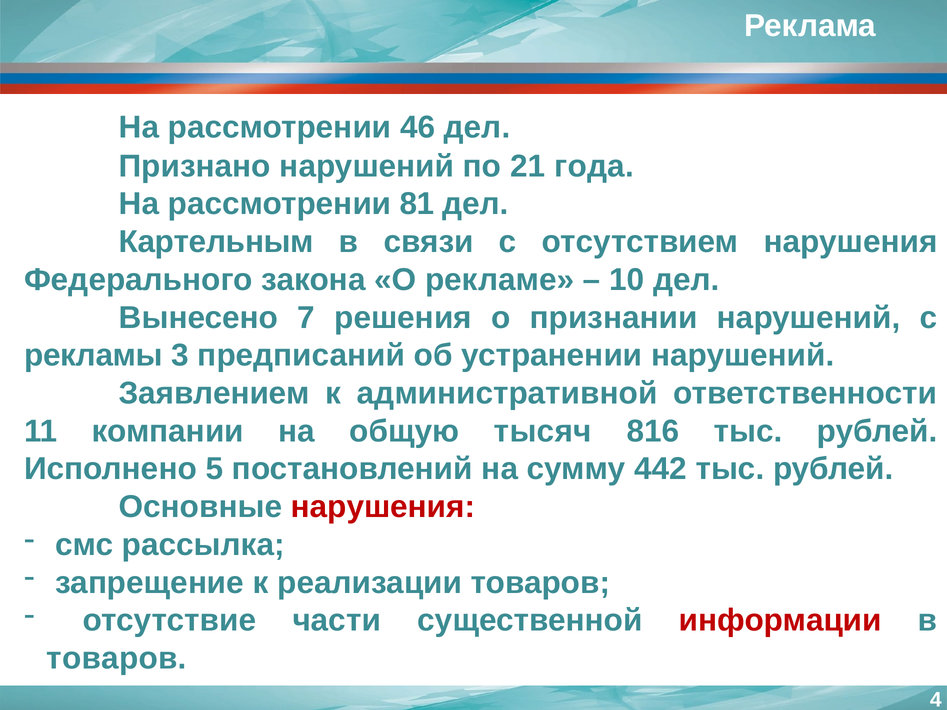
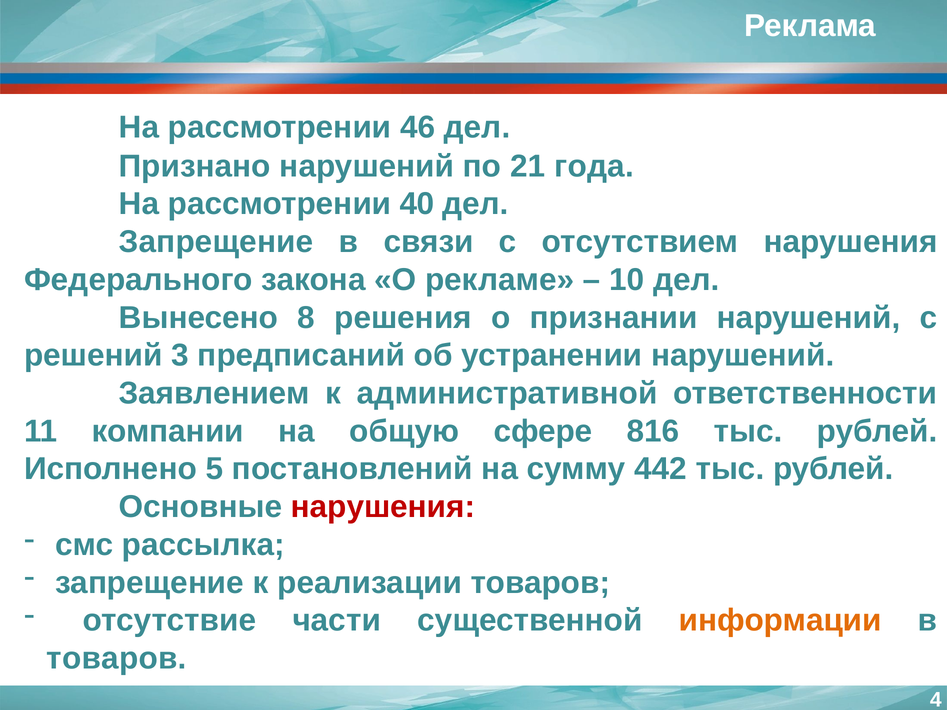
81: 81 -> 40 (417, 204)
Картельным: Картельным -> Запрещение (216, 242)
7: 7 -> 8 (306, 318)
рекламы: рекламы -> решений (93, 356)
тысяч: тысяч -> сфере (543, 431)
информации colour: red -> orange (780, 621)
